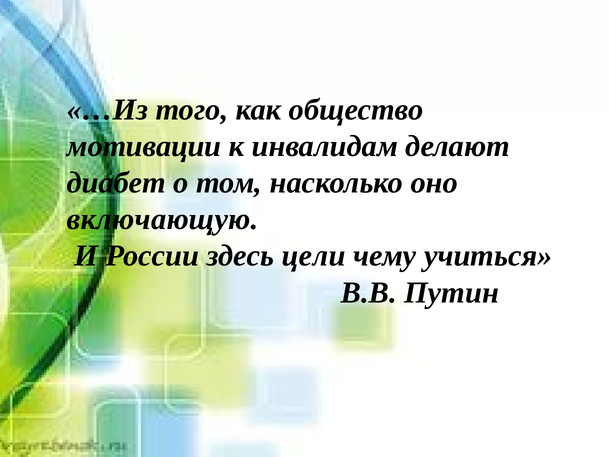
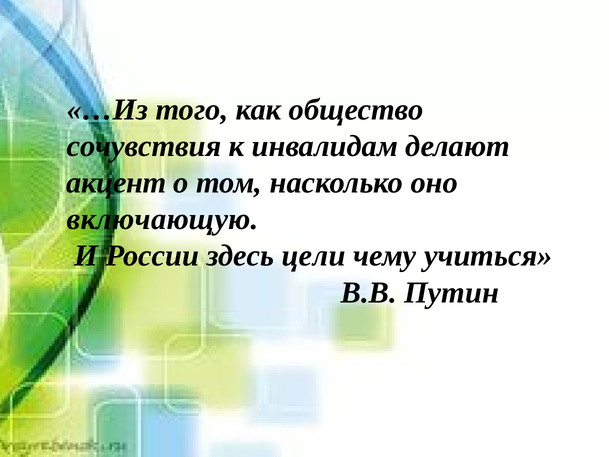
мотивации: мотивации -> сочувствия (144, 146)
диабет: диабет -> акцент (116, 183)
